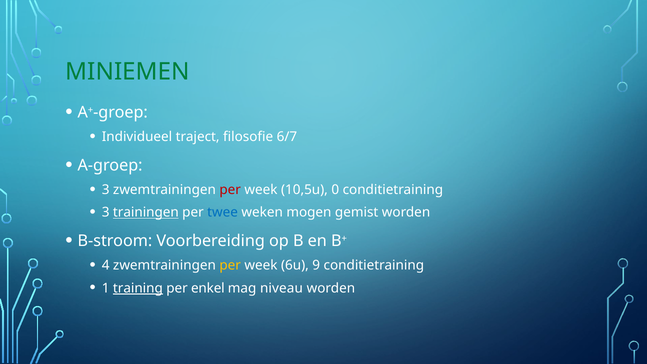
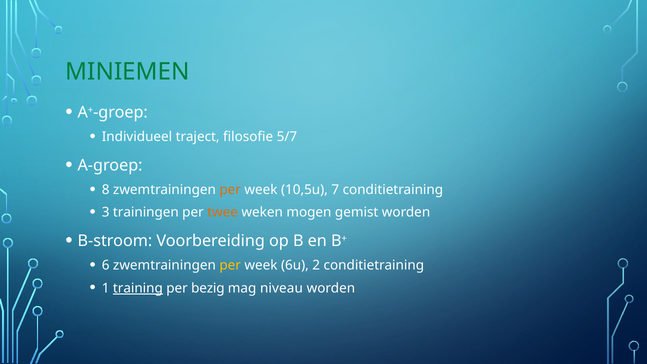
6/7: 6/7 -> 5/7 (287, 137)
3: 3 -> 8 (106, 190)
per colour: red -> orange (230, 190)
0: 0 -> 7 (335, 190)
trainingen underline: present -> none (146, 212)
twee colour: blue -> orange (223, 212)
4: 4 -> 6 (106, 265)
9: 9 -> 2 (316, 265)
enkel: enkel -> bezig (208, 288)
